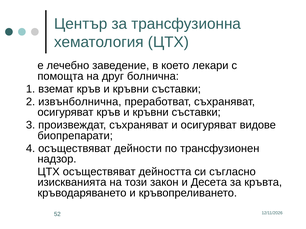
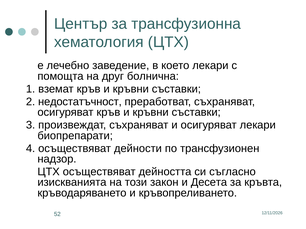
извънболнична: извънболнична -> недостатъчност (80, 102)
осигуряват видове: видове -> лекари (258, 125)
